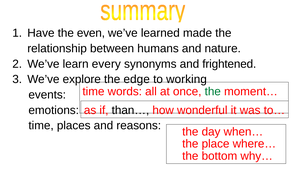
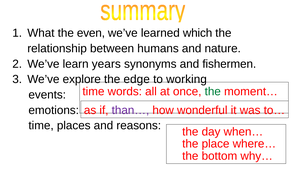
Have: Have -> What (41, 33)
made: made -> which (198, 33)
every: every -> years (106, 64)
frightened: frightened -> fishermen (229, 64)
than… colour: black -> purple (130, 110)
